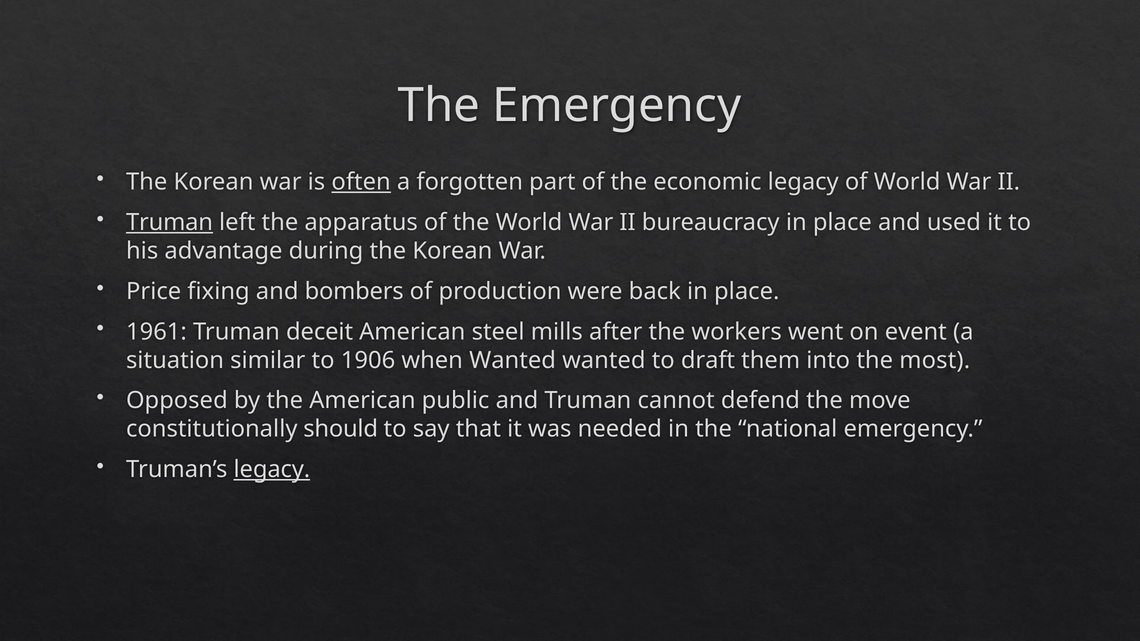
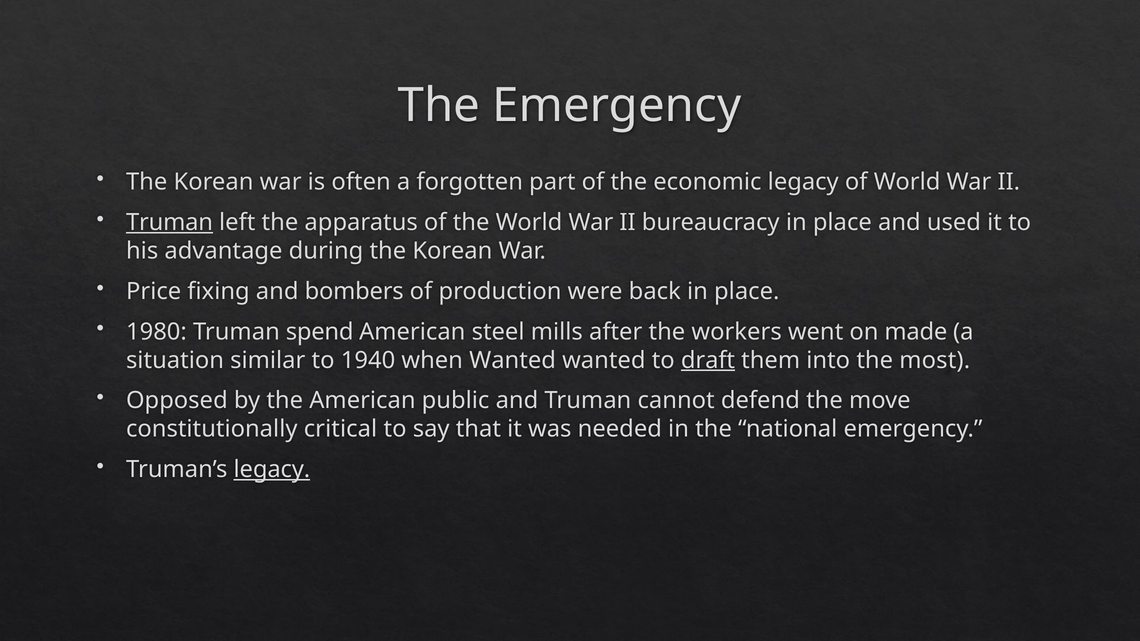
often underline: present -> none (361, 182)
1961: 1961 -> 1980 (156, 332)
deceit: deceit -> spend (320, 332)
event: event -> made (916, 332)
1906: 1906 -> 1940 (368, 360)
draft underline: none -> present (708, 360)
should: should -> critical (341, 429)
